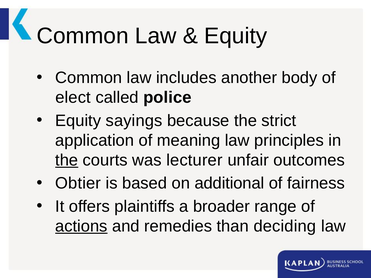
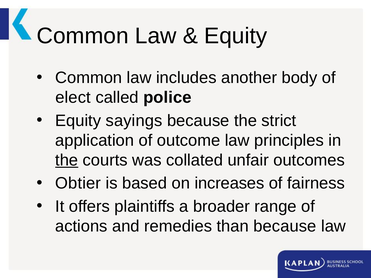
meaning: meaning -> outcome (189, 141)
lecturer: lecturer -> collated (195, 160)
additional: additional -> increases (229, 183)
actions underline: present -> none (81, 226)
than deciding: deciding -> because (285, 226)
